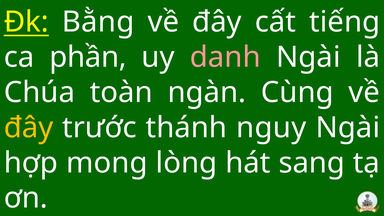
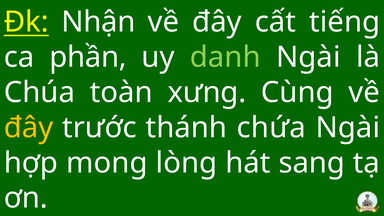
Bằng: Bằng -> Nhận (98, 22)
danh colour: pink -> light green (225, 57)
ngàn: ngàn -> xưng (207, 92)
nguy: nguy -> chứa (271, 128)
